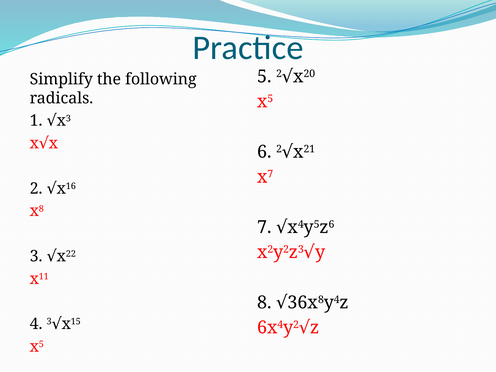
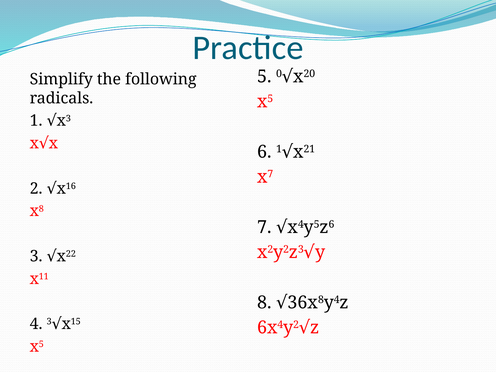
5 2: 2 -> 0 (279, 74)
6 2: 2 -> 1 (279, 149)
